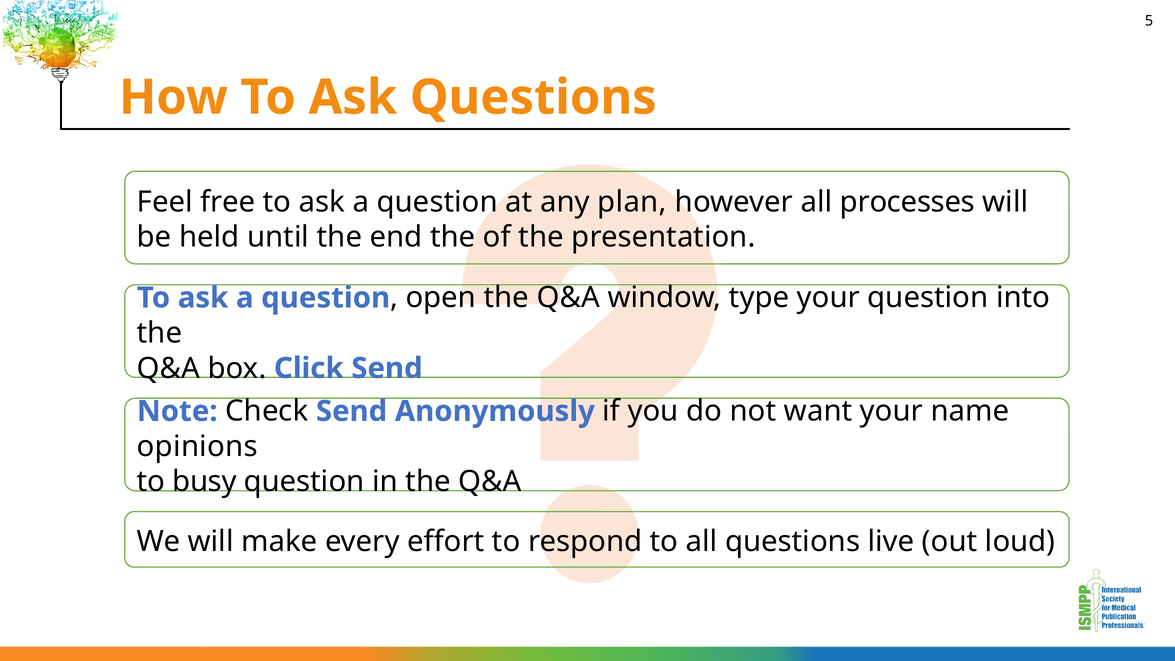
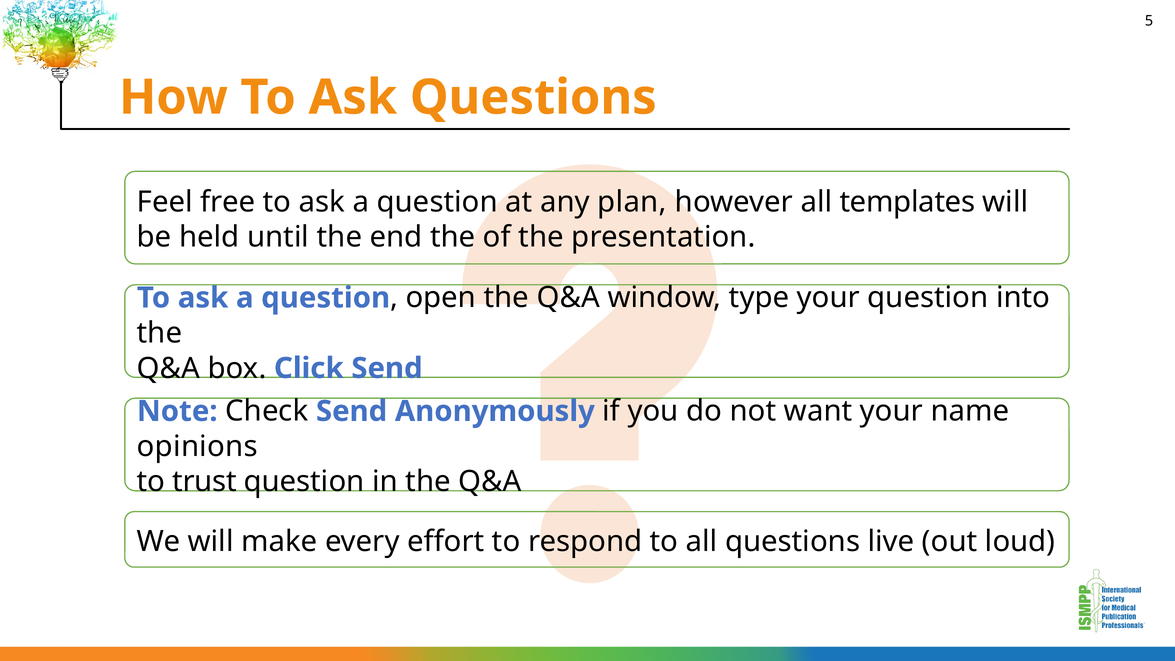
processes: processes -> templates (907, 202)
busy: busy -> trust (205, 482)
